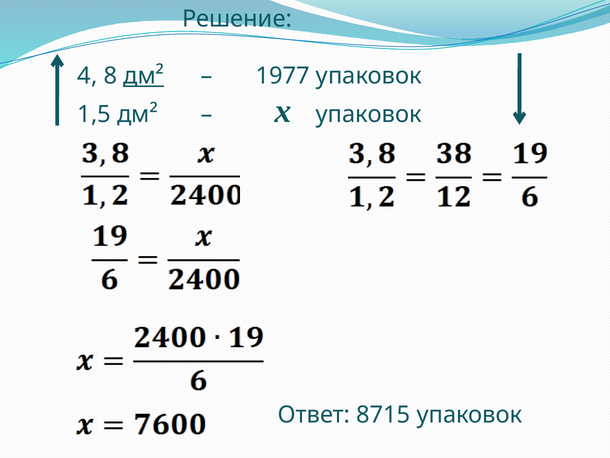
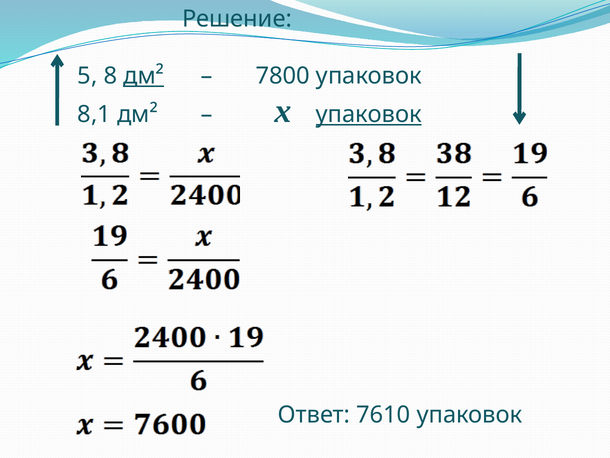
4: 4 -> 5 (87, 76)
1977: 1977 -> 7800 (283, 76)
1,5: 1,5 -> 8,1 (94, 115)
упаковок underline: none -> present (369, 115)
8715: 8715 -> 7610 (383, 414)
